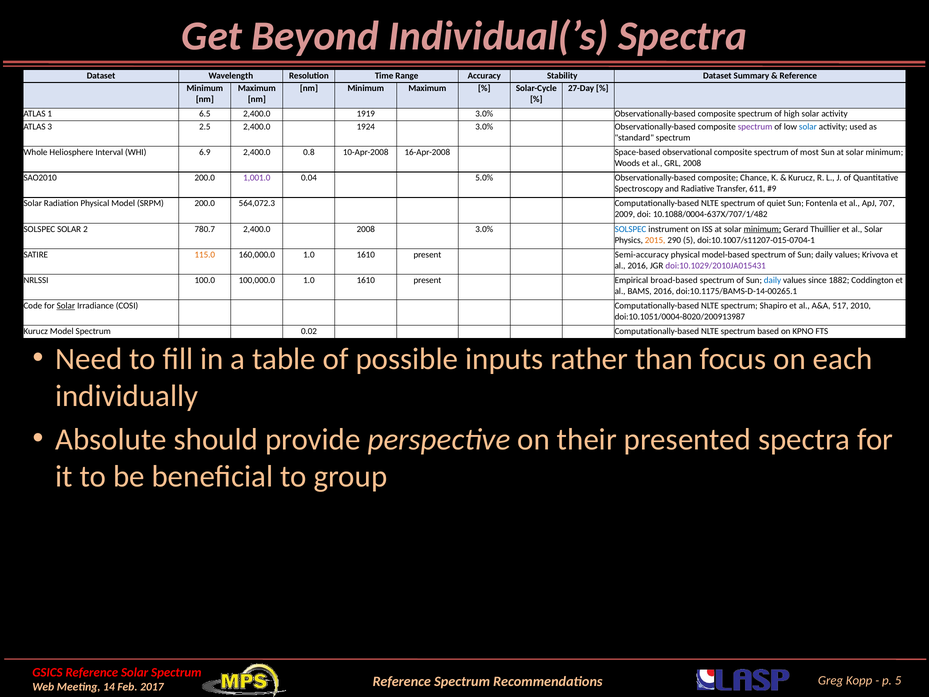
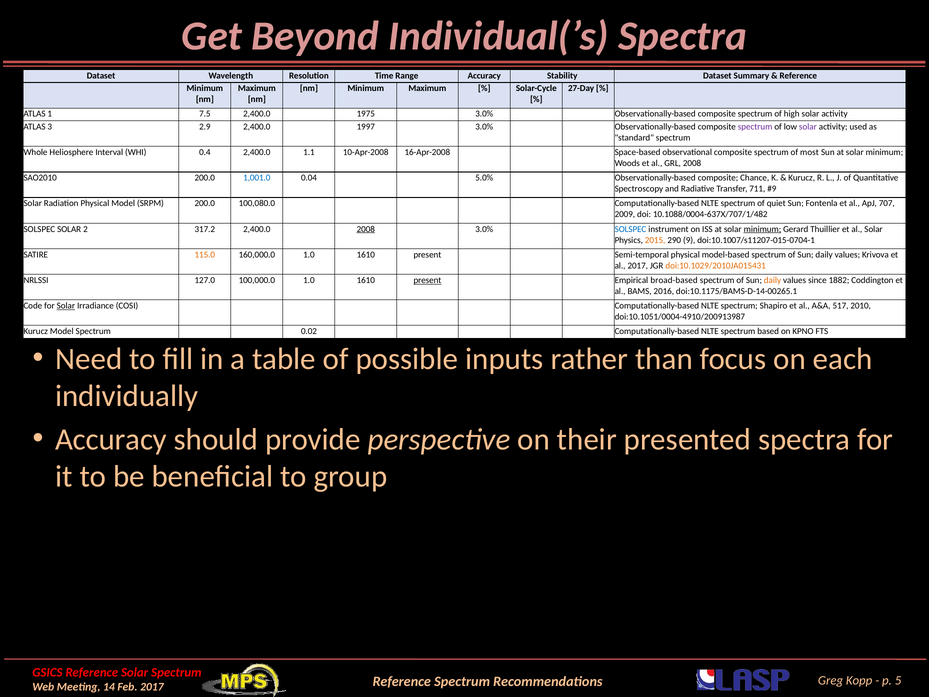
6.5: 6.5 -> 7.5 (205, 114)
1919: 1919 -> 1975 (366, 114)
2.5: 2.5 -> 2.9 (205, 127)
1924: 1924 -> 1997 (366, 127)
solar colour: blue -> purple (808, 127)
6.9: 6.9 -> 0.4 (205, 152)
0.8: 0.8 -> 1.1 (309, 152)
1,001.0 colour: purple -> blue (257, 178)
611: 611 -> 711 (757, 189)
564,072.3: 564,072.3 -> 100,080.0 (257, 203)
780.7: 780.7 -> 317.2 (205, 229)
2008 underline: none -> present (366, 229)
290 5: 5 -> 9 (689, 240)
Semi-accuracy: Semi-accuracy -> Semi-temporal (642, 255)
al 2016: 2016 -> 2017 (638, 266)
doi:10.1029/2010JA015431 colour: purple -> orange (716, 266)
100.0: 100.0 -> 127.0 (205, 280)
present underline: none -> present (427, 280)
daily colour: blue -> orange (772, 280)
doi:10.1051/0004-8020/200913987: doi:10.1051/0004-8020/200913987 -> doi:10.1051/0004-4910/200913987 (680, 317)
Absolute: Absolute -> Accuracy (111, 439)
